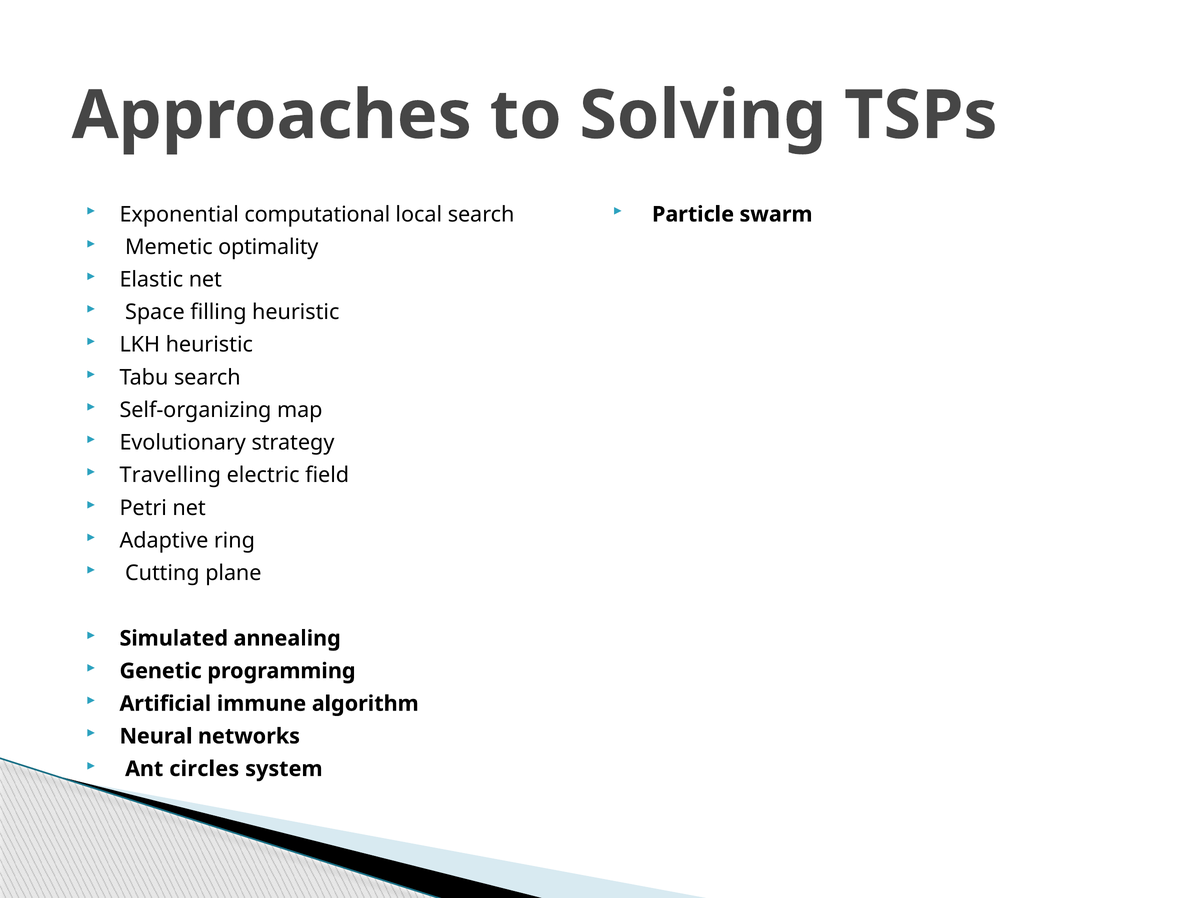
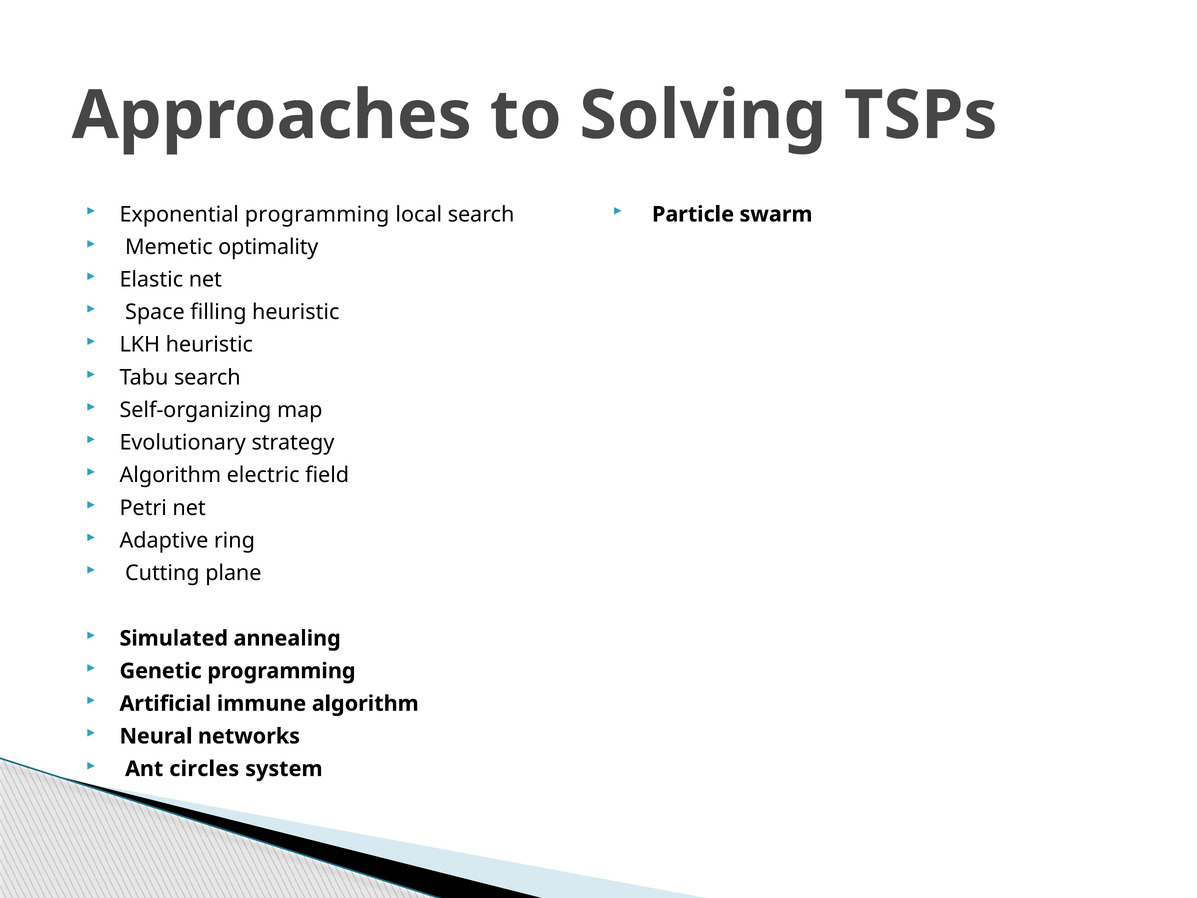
Exponential computational: computational -> programming (317, 214)
Travelling: Travelling -> Algorithm (170, 475)
